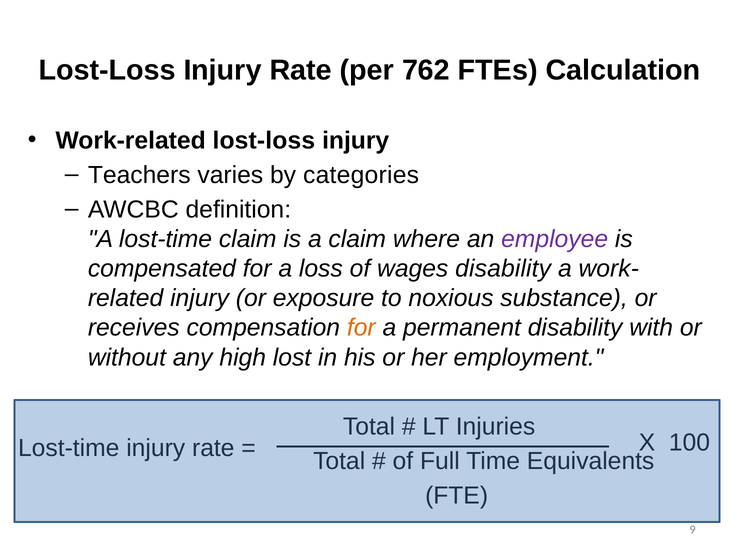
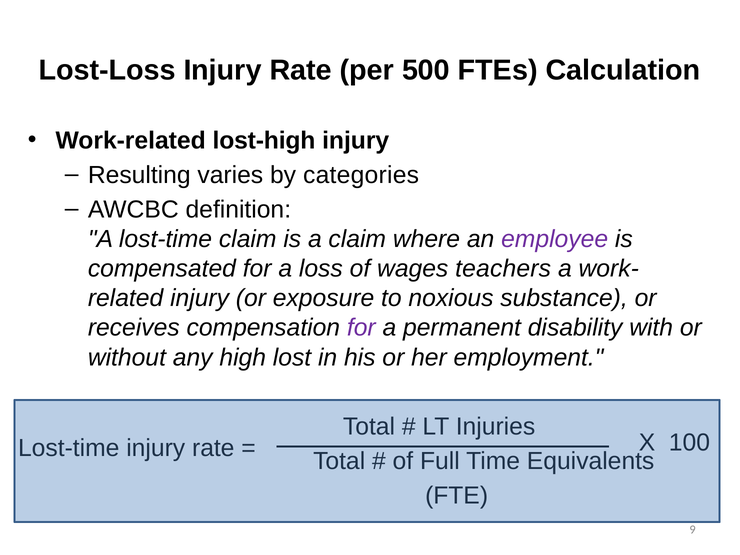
762: 762 -> 500 (426, 70)
Work-related lost-loss: lost-loss -> lost-high (264, 140)
Teachers: Teachers -> Resulting (139, 175)
wages disability: disability -> teachers (503, 269)
for colour: orange -> purple (361, 328)
